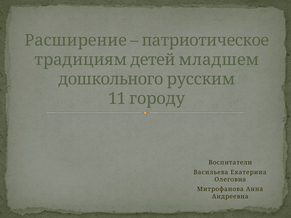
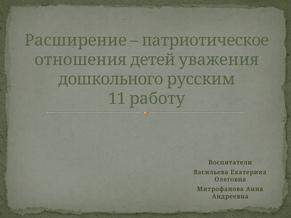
традициям: традициям -> отношения (81, 60)
младшем: младшем -> уважения (219, 60)
городу: городу -> работу (157, 99)
